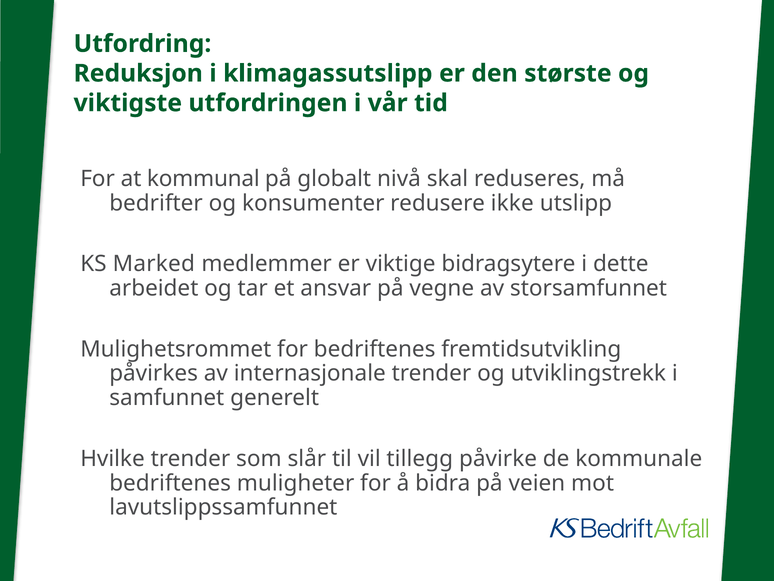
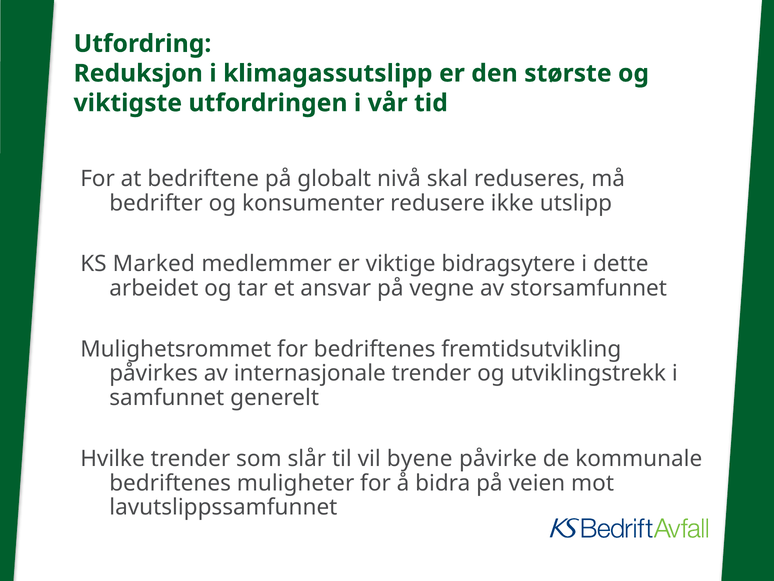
kommunal: kommunal -> bedriftene (203, 179)
tillegg: tillegg -> byene (420, 458)
